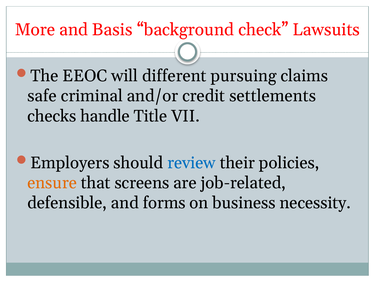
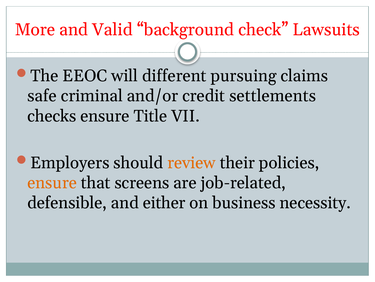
Basis: Basis -> Valid (112, 29)
checks handle: handle -> ensure (105, 116)
review colour: blue -> orange (192, 162)
forms: forms -> either (164, 202)
